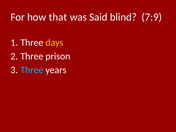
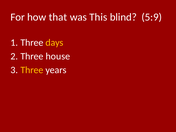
Said: Said -> This (98, 17)
7:9: 7:9 -> 5:9 (152, 17)
prison: prison -> house (58, 56)
Three colour: light blue -> yellow (32, 70)
